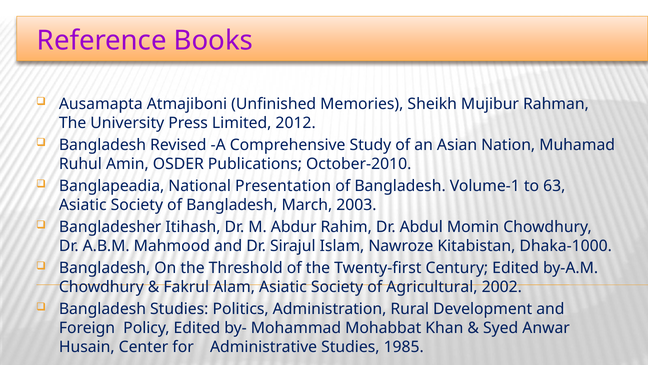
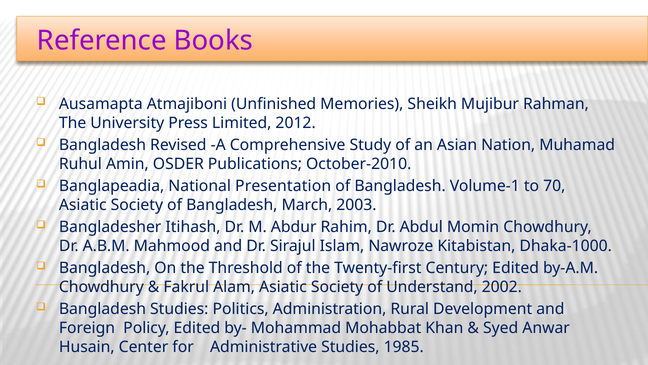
63: 63 -> 70 (554, 186)
Agricultural: Agricultural -> Understand (432, 287)
